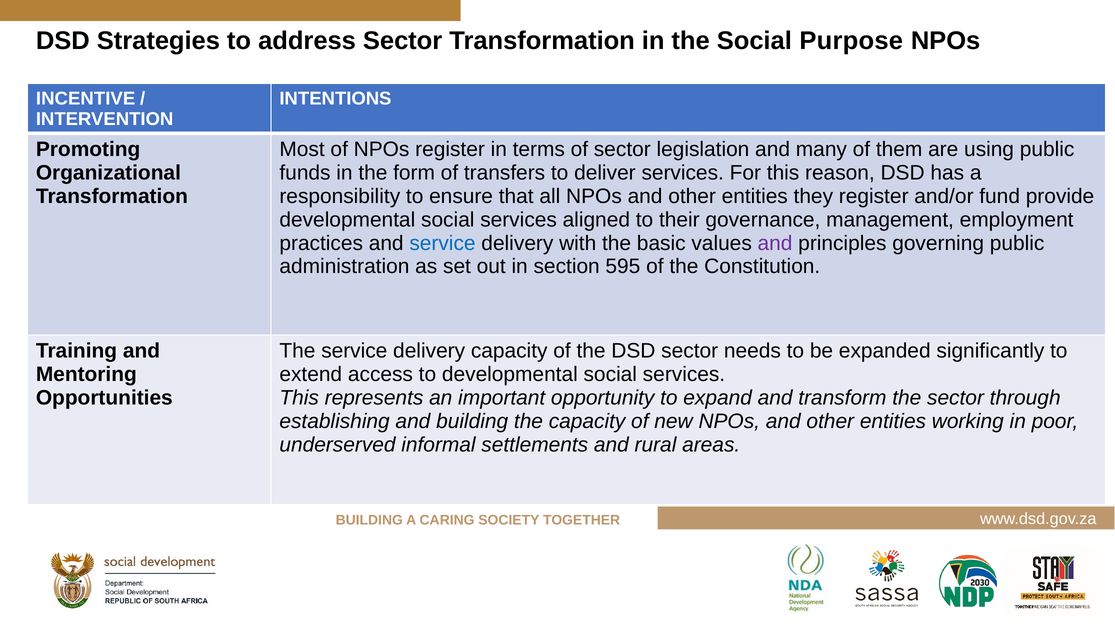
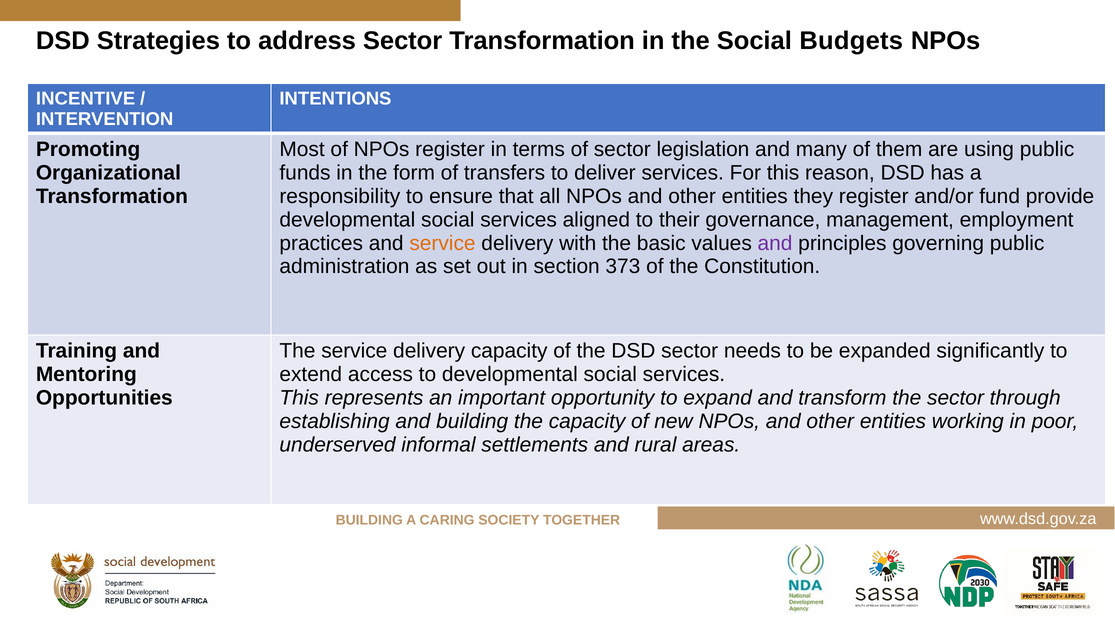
Purpose: Purpose -> Budgets (851, 41)
service colour: blue -> orange (442, 243)
595: 595 -> 373 (623, 267)
